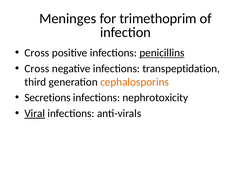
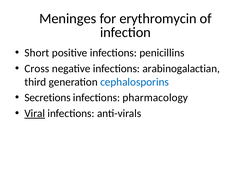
trimethoprim: trimethoprim -> erythromycin (158, 19)
Cross: Cross -> Short (37, 53)
penicillins underline: present -> none (162, 53)
transpeptidation: transpeptidation -> arabinogalactian (181, 68)
cephalosporins colour: orange -> blue (135, 82)
nephrotoxicity: nephrotoxicity -> pharmacology (155, 97)
